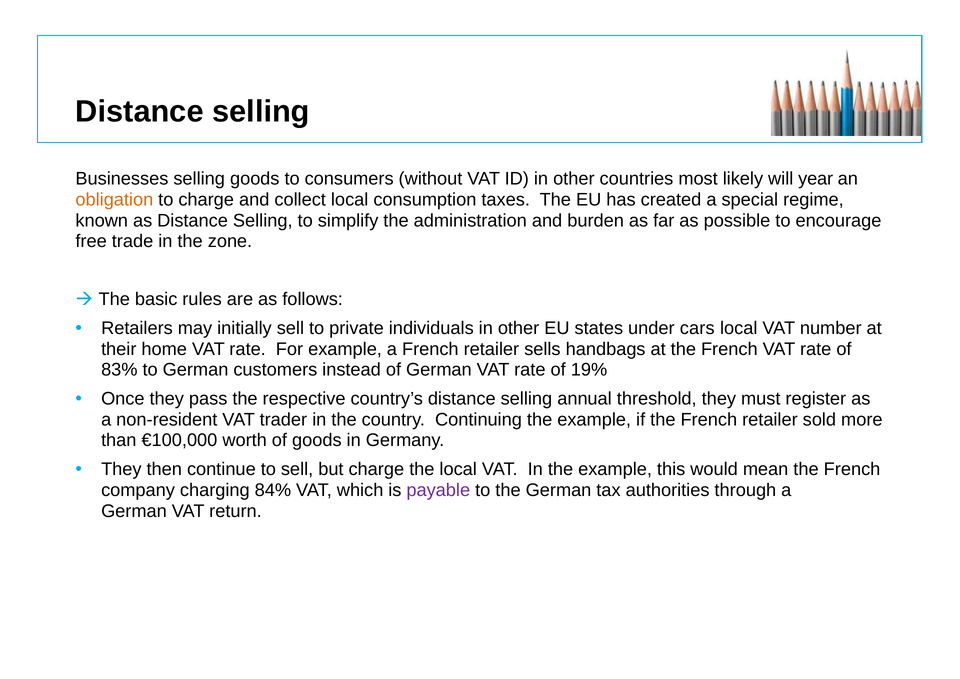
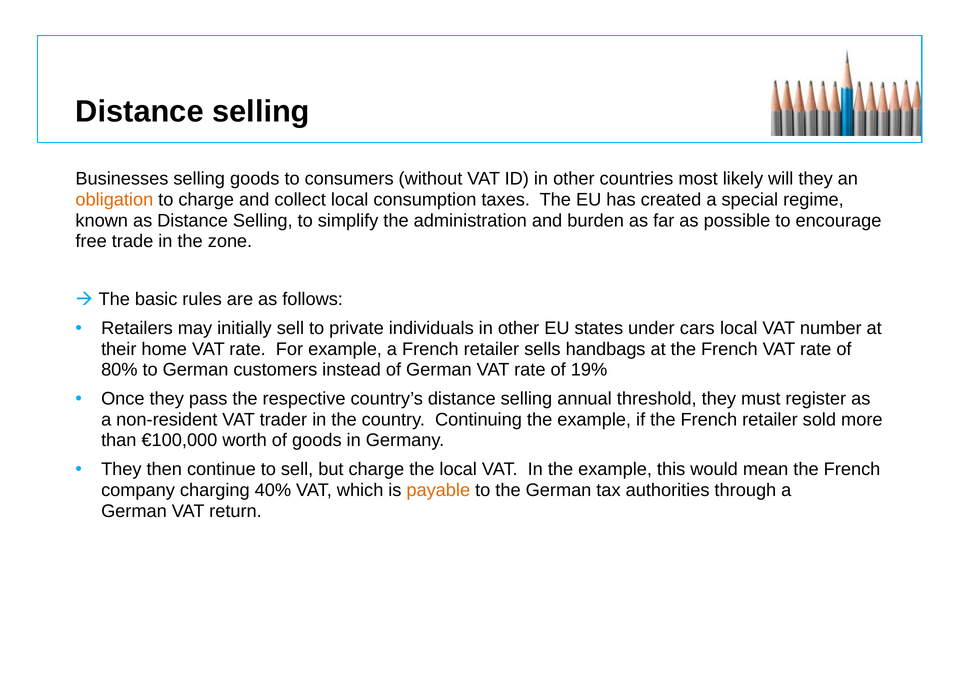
will year: year -> they (816, 179)
83%: 83% -> 80% (119, 370)
84%: 84% -> 40% (273, 490)
payable colour: purple -> orange (438, 490)
